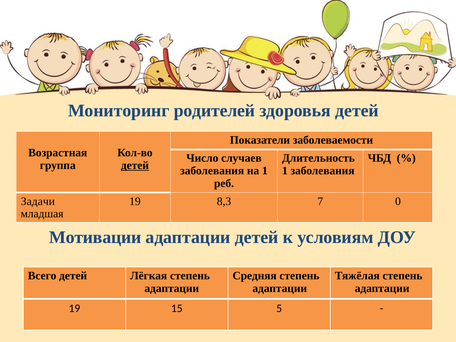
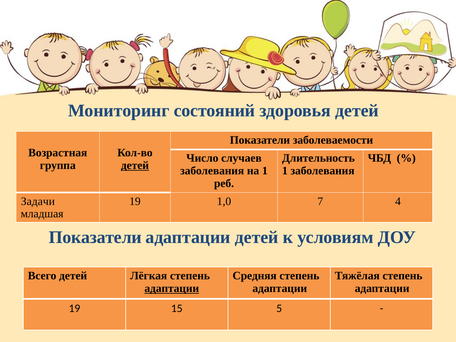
родителей: родителей -> состояний (215, 111)
8,3: 8,3 -> 1,0 (224, 201)
0: 0 -> 4 (398, 201)
Мотивации: Мотивации -> Показатели (95, 237)
адаптации underline: none -> present (172, 288)
